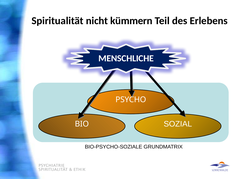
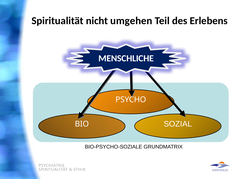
kümmern: kümmern -> umgehen (131, 21)
